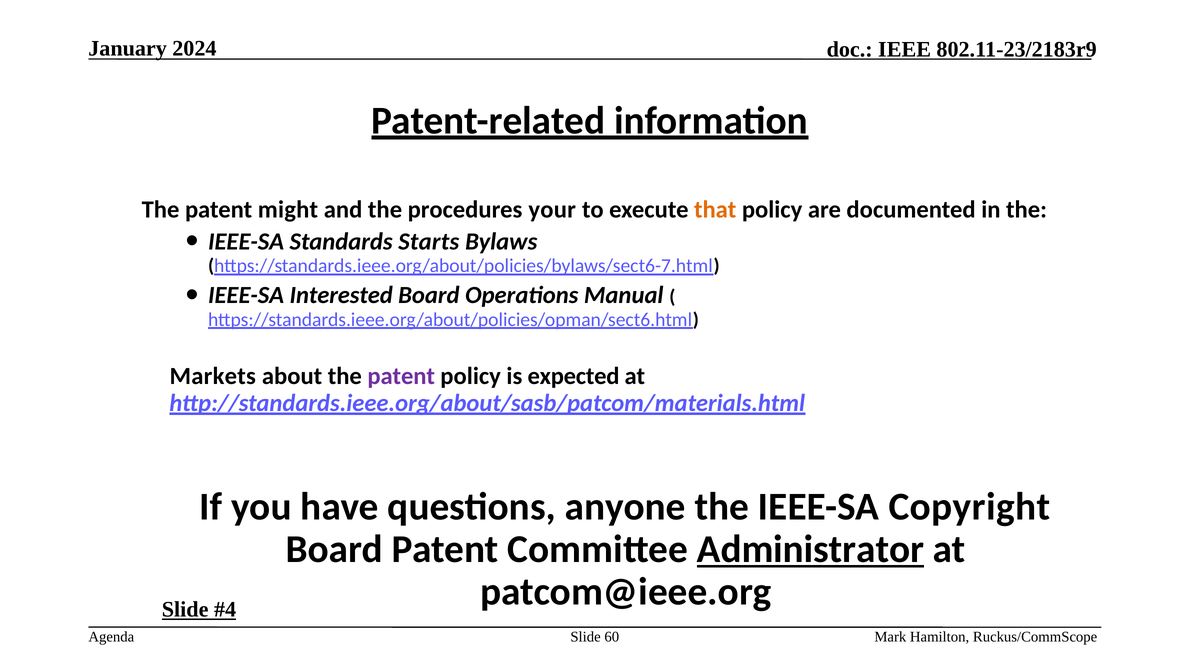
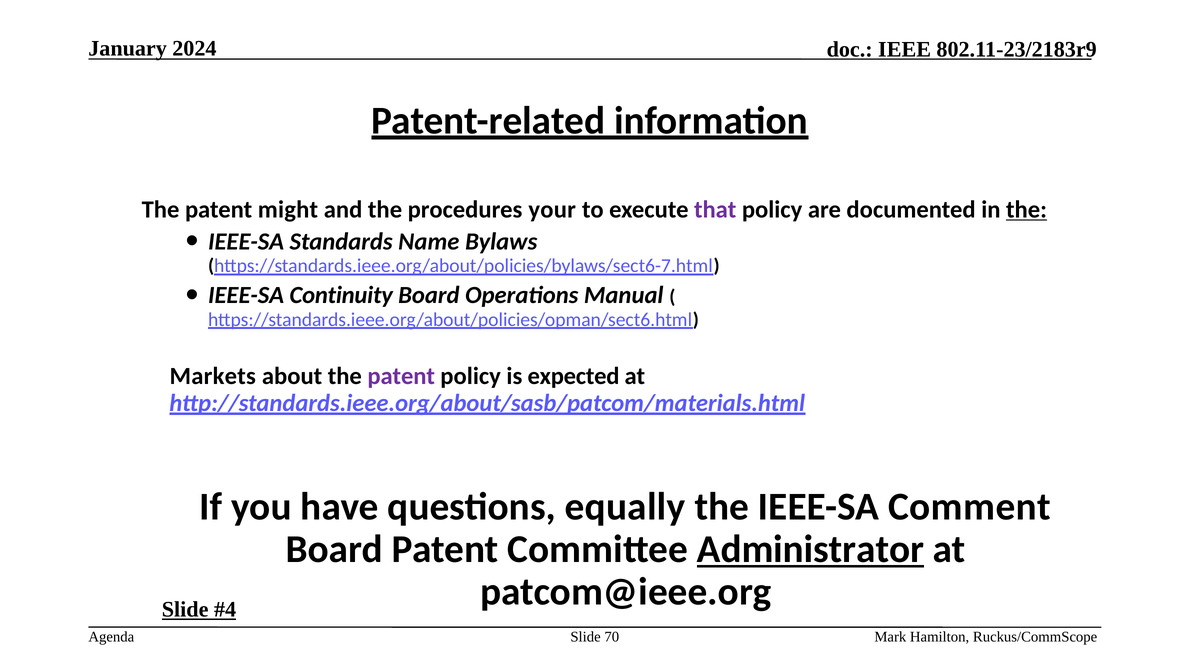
that colour: orange -> purple (715, 209)
the underline: none -> present (1027, 209)
Starts: Starts -> Name (429, 241)
Interested: Interested -> Continuity (341, 295)
anyone: anyone -> equally (625, 507)
Copyright: Copyright -> Comment (970, 507)
60: 60 -> 70 (612, 637)
